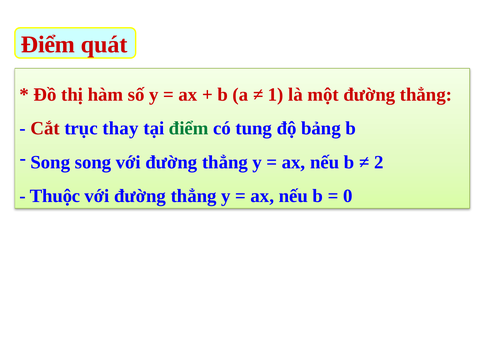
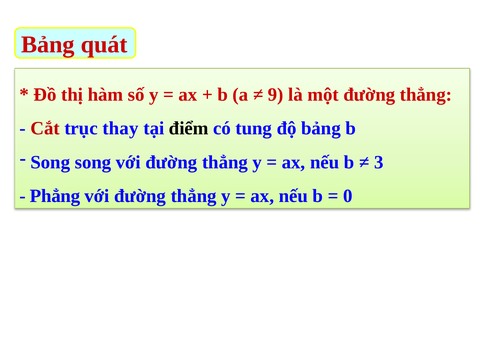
Điểm: Điểm -> Bảng (48, 45)
1: 1 -> 9 (276, 95)
điểm colour: green -> black (189, 128)
2: 2 -> 3 (379, 162)
Thuộc: Thuộc -> Phẳng (55, 196)
